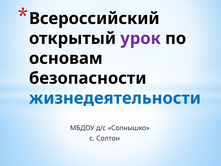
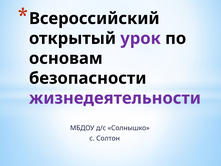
жизнедеятельности colour: blue -> purple (115, 98)
